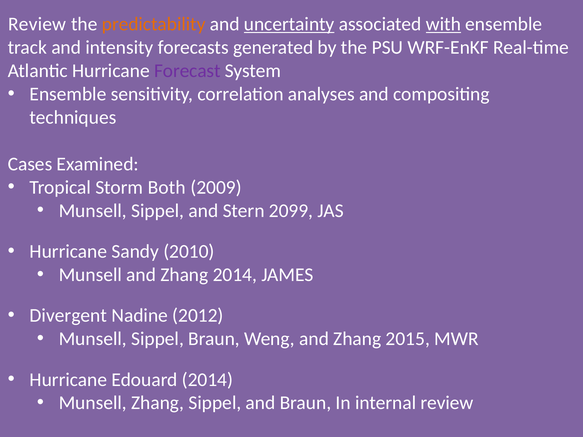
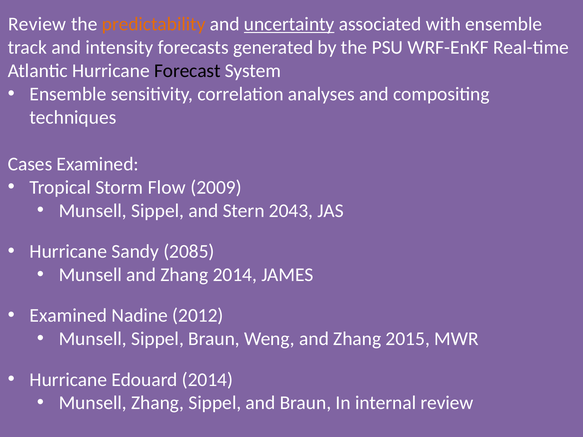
with underline: present -> none (443, 24)
Forecast colour: purple -> black (187, 71)
Both: Both -> Flow (167, 187)
2099: 2099 -> 2043 (291, 211)
2010: 2010 -> 2085 (189, 252)
Divergent: Divergent -> Examined (68, 316)
